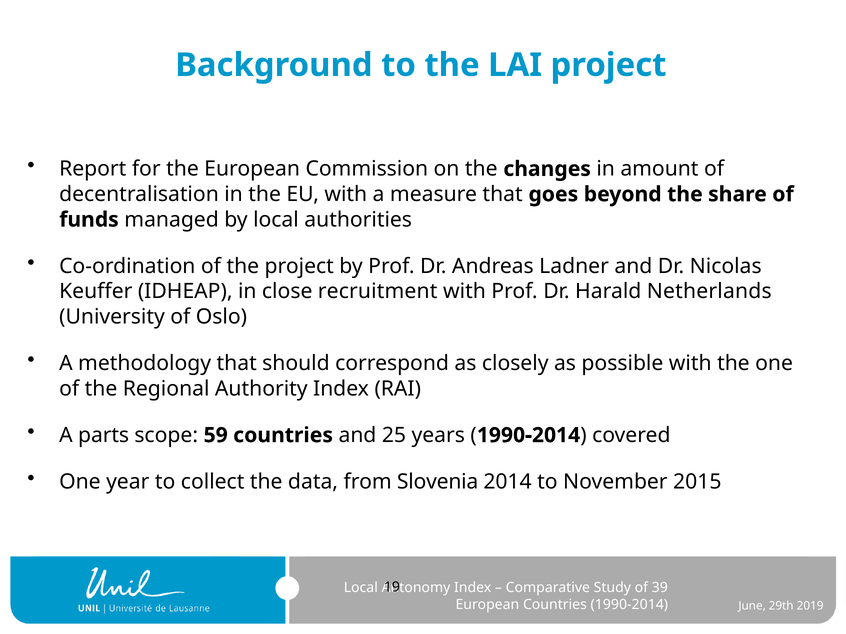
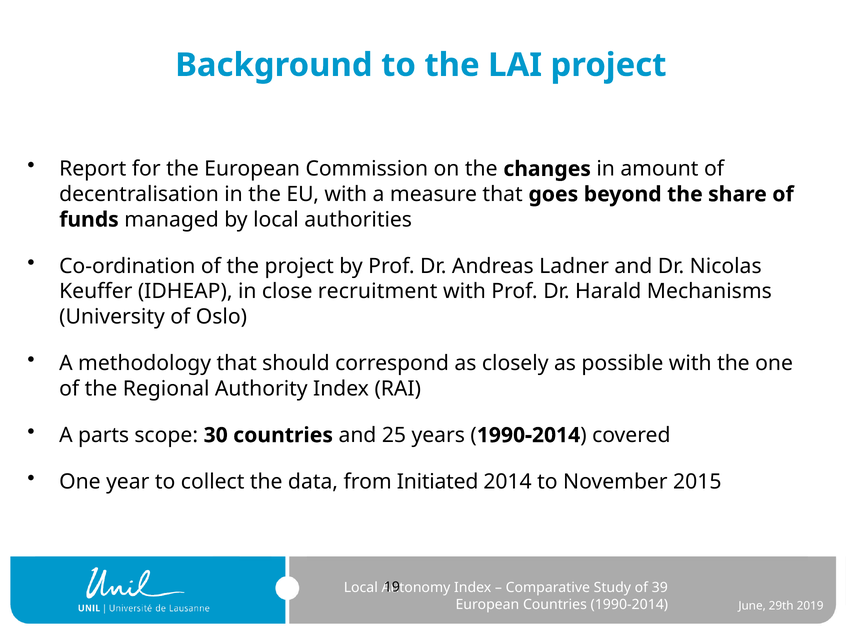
Netherlands: Netherlands -> Mechanisms (709, 292)
59: 59 -> 30 (216, 436)
Slovenia: Slovenia -> Initiated (438, 482)
